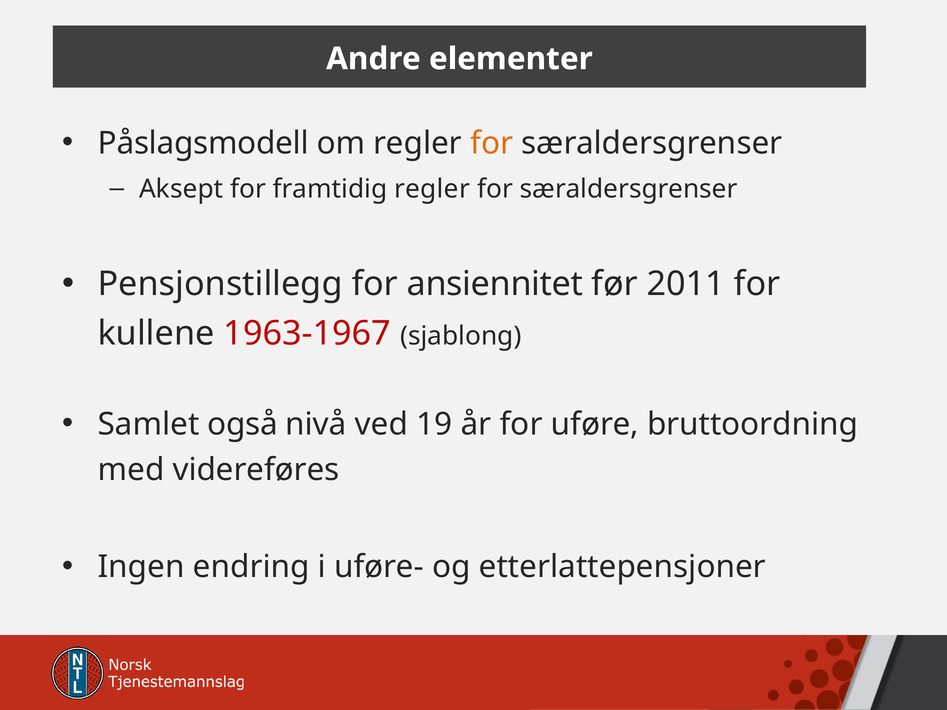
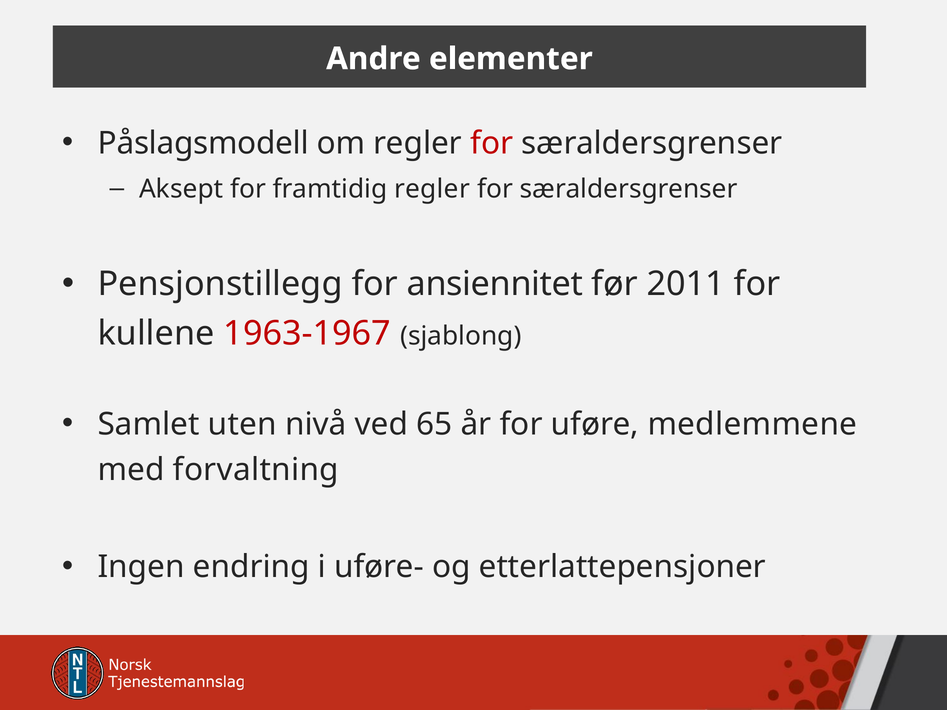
for colour: orange -> red (492, 143)
også: også -> uten (242, 424)
19: 19 -> 65 (434, 424)
bruttoordning: bruttoordning -> medlemmene (752, 424)
videreføres: videreføres -> forvaltning (256, 470)
